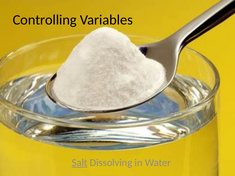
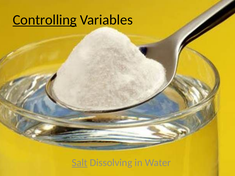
Controlling underline: none -> present (45, 20)
